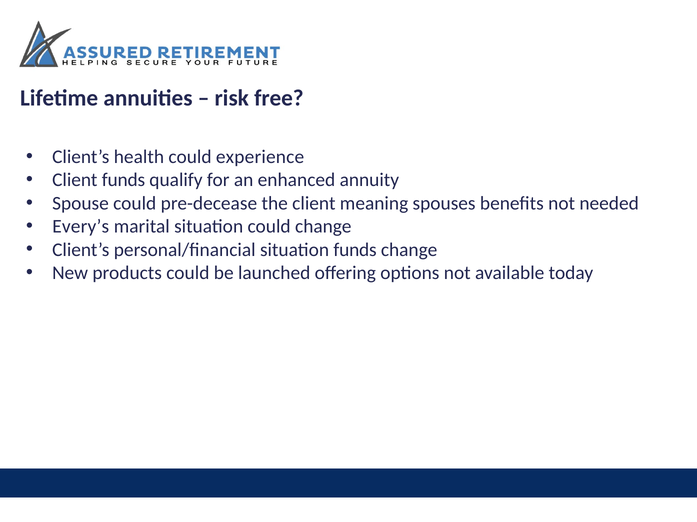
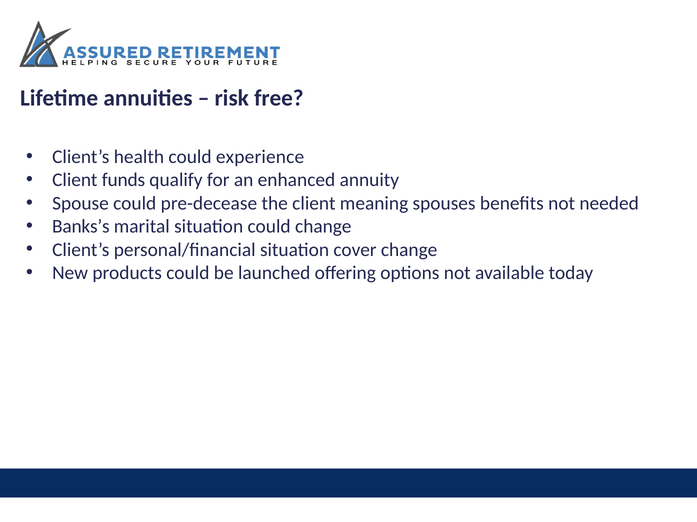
Every’s: Every’s -> Banks’s (81, 227)
situation funds: funds -> cover (355, 250)
